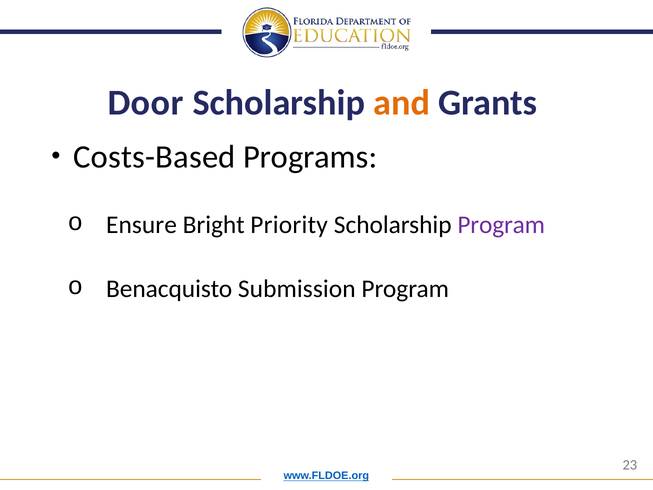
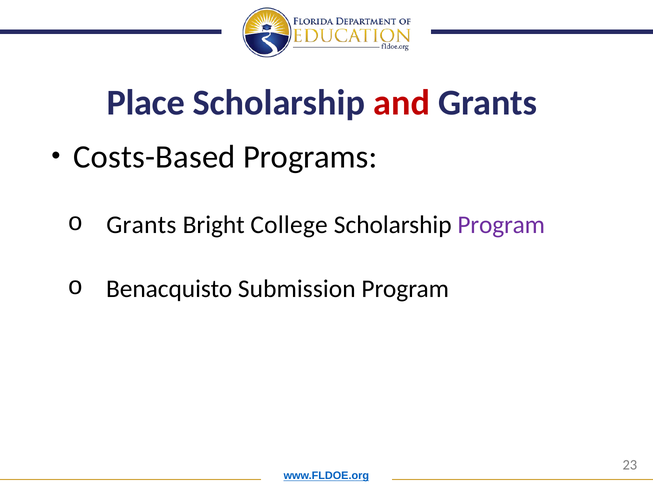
Door: Door -> Place (146, 103)
and colour: orange -> red (402, 103)
Ensure: Ensure -> Grants (141, 225)
Priority: Priority -> College (289, 225)
